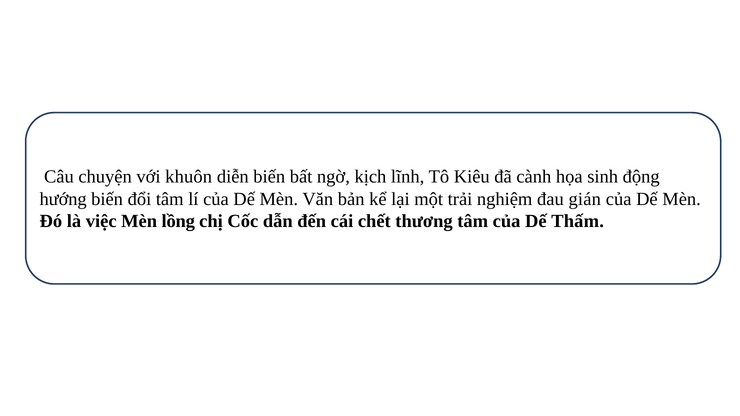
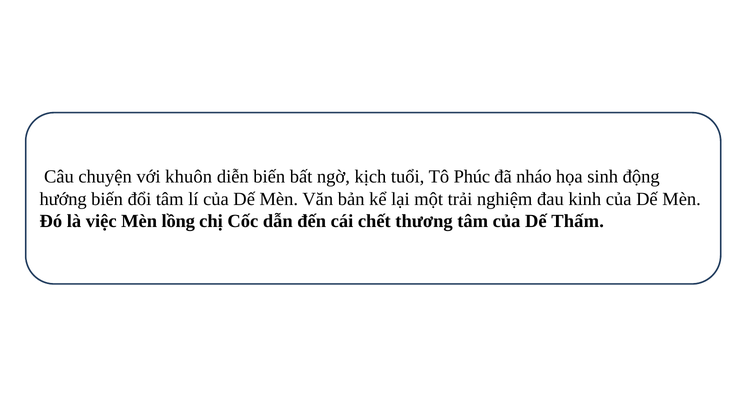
lĩnh: lĩnh -> tuổi (408, 177)
Kiêu: Kiêu -> Phúc (472, 177)
cành: cành -> nháo (534, 177)
gián: gián -> kinh (585, 199)
